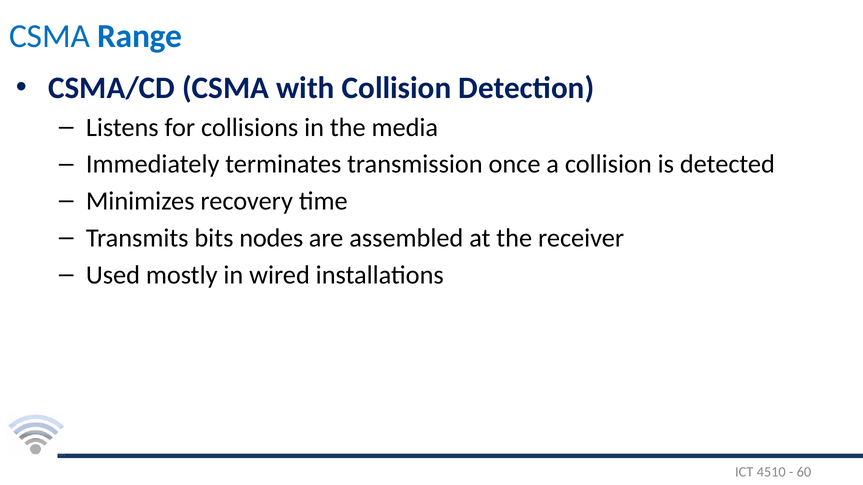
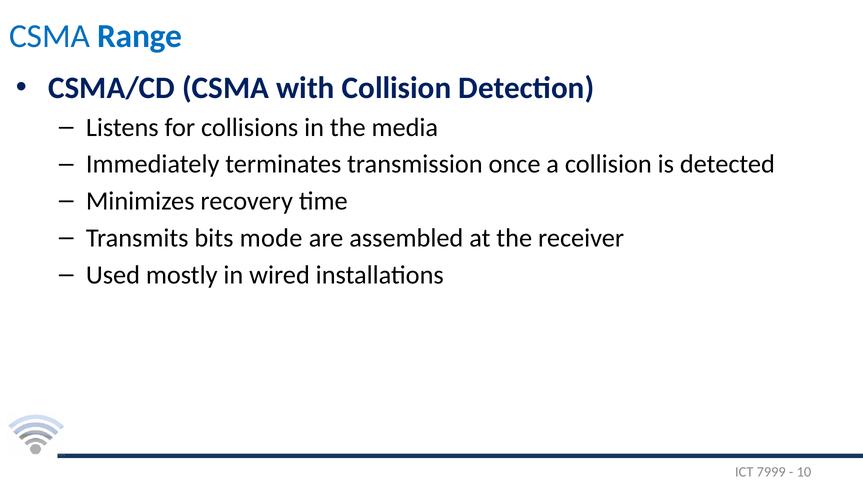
nodes: nodes -> mode (271, 238)
4510: 4510 -> 7999 (771, 472)
60: 60 -> 10 (804, 472)
